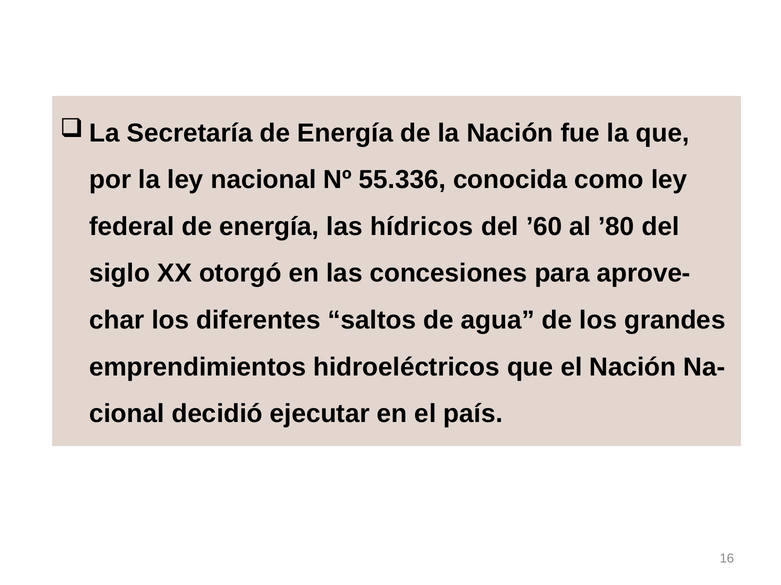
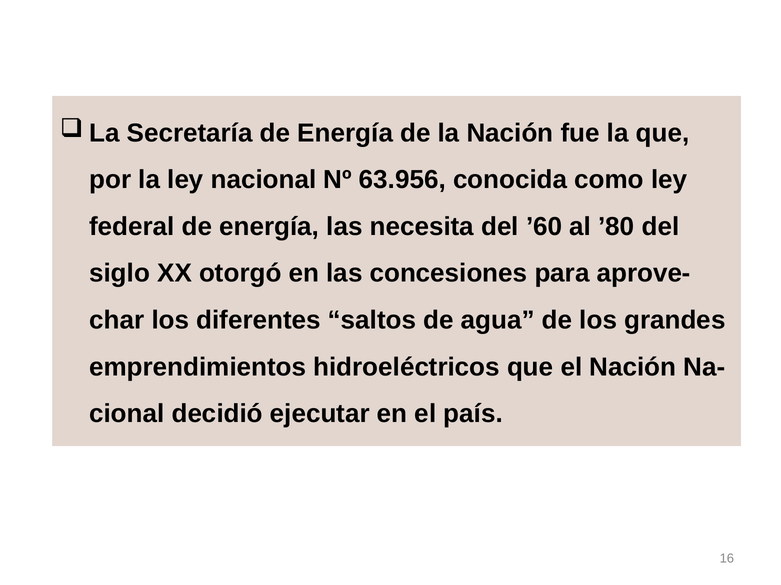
55.336: 55.336 -> 63.956 (402, 180)
hídricos: hídricos -> necesita (422, 227)
